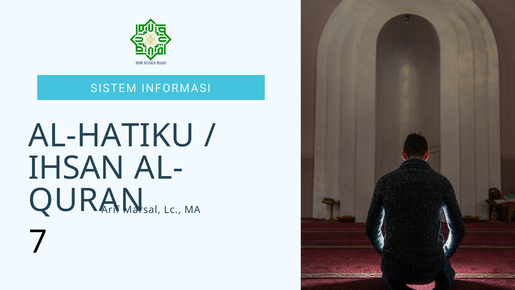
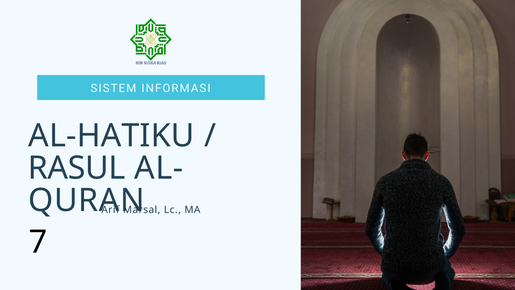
IHSAN: IHSAN -> RASUL (77, 168)
